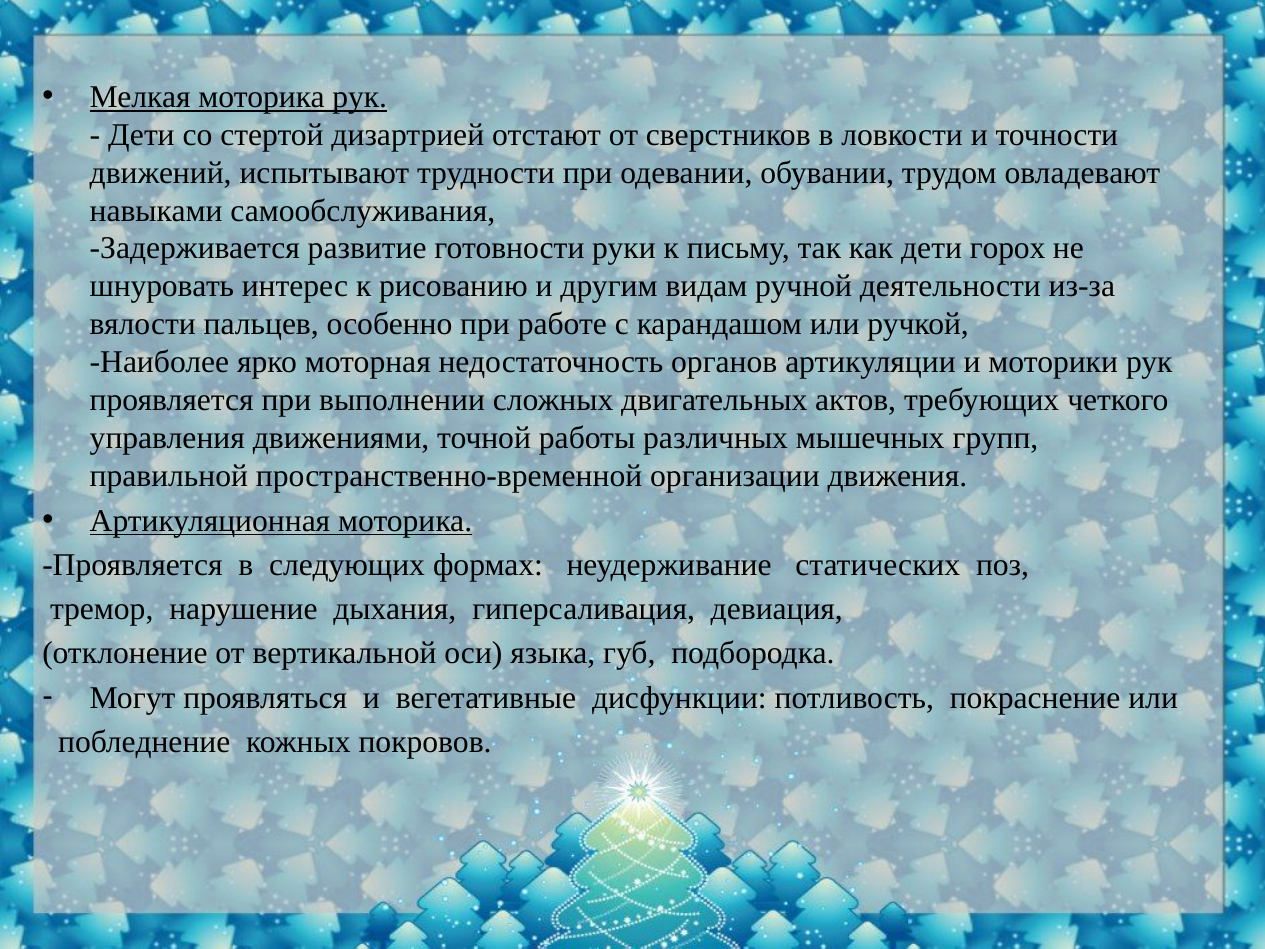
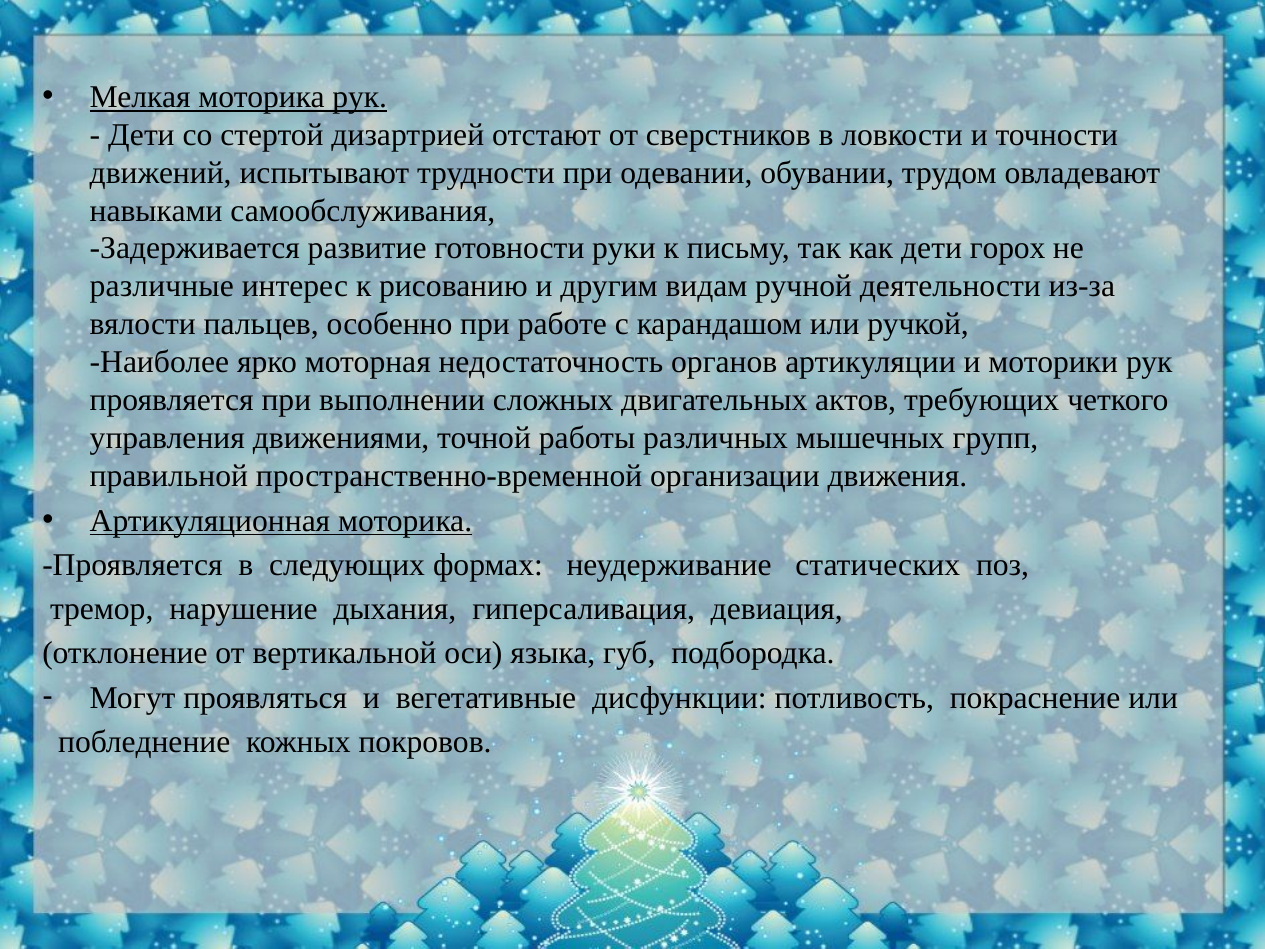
шнуровать: шнуровать -> различные (162, 286)
